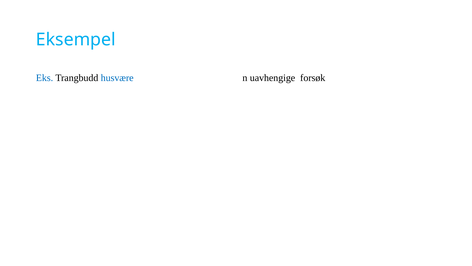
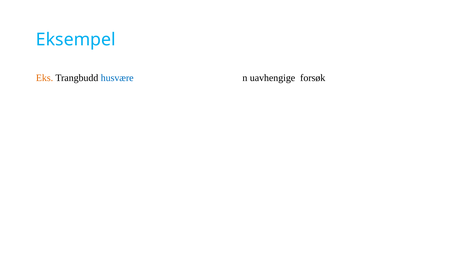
Eks colour: blue -> orange (45, 78)
